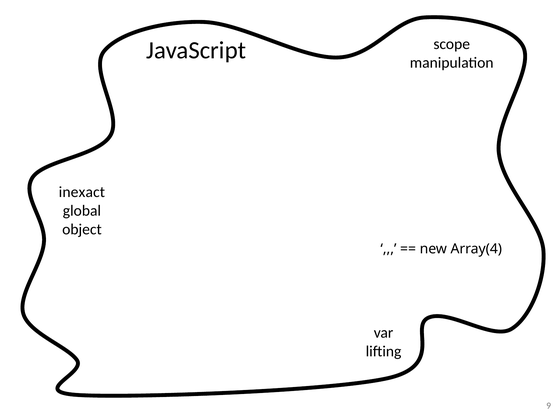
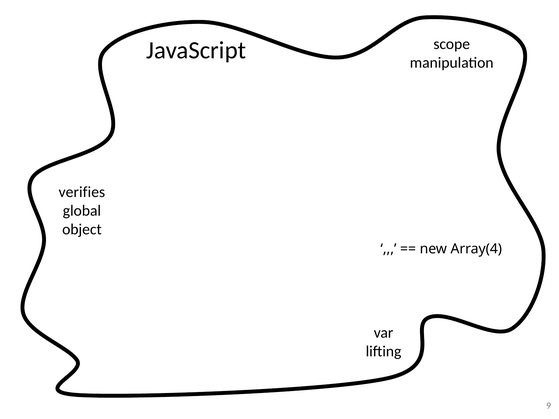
inexact: inexact -> verifies (82, 192)
